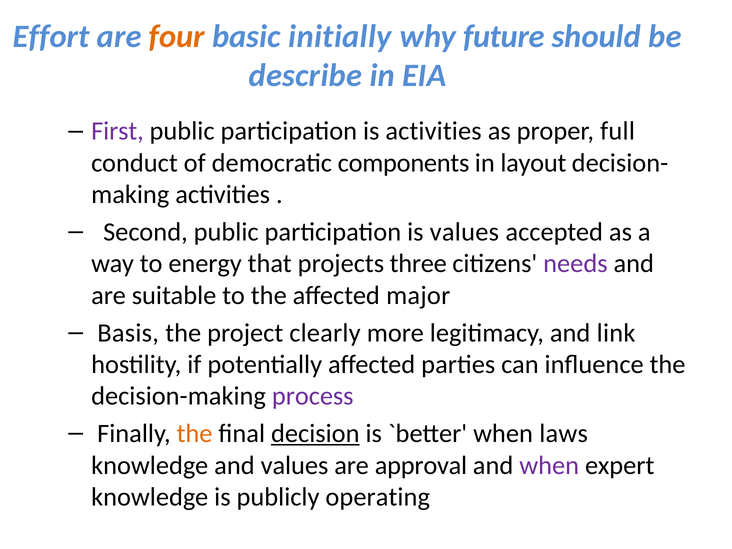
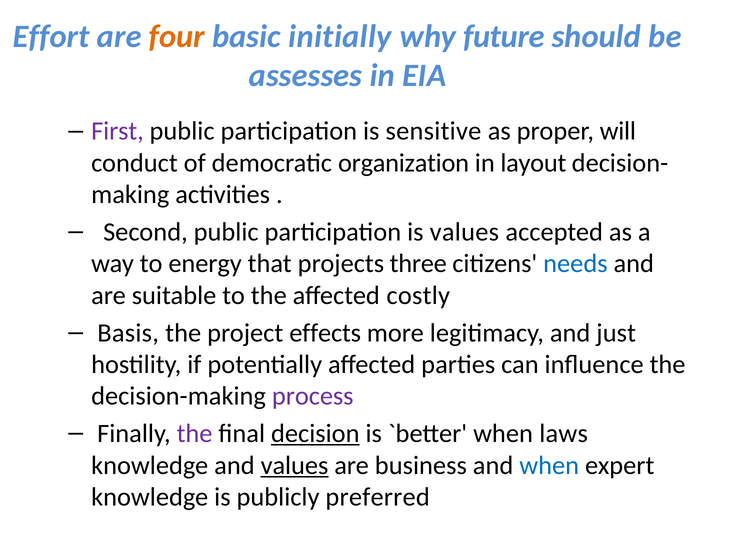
describe: describe -> assesses (306, 75)
is activities: activities -> sensitive (433, 131)
full: full -> will (618, 131)
components: components -> organization (404, 163)
needs colour: purple -> blue (575, 264)
major: major -> costly (418, 295)
clearly: clearly -> effects (325, 333)
link: link -> just (616, 333)
the colour: orange -> purple (195, 434)
values underline: none -> present (294, 465)
approval: approval -> business (421, 465)
when colour: purple -> blue (549, 465)
operating: operating -> preferred (378, 497)
